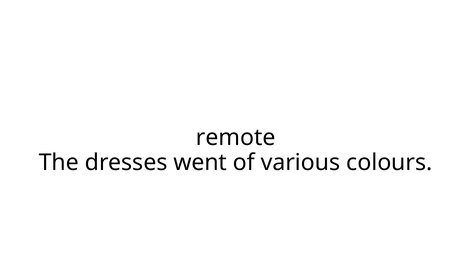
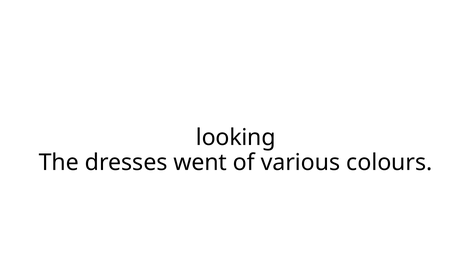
remote: remote -> looking (236, 137)
